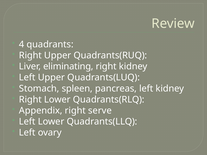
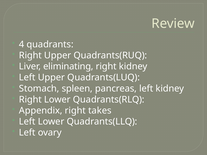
serve: serve -> takes (100, 111)
